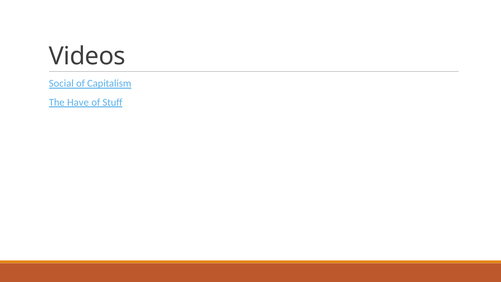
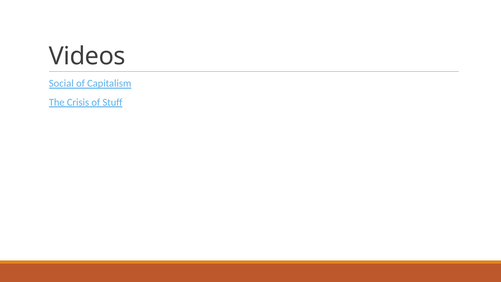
Have: Have -> Crisis (78, 102)
